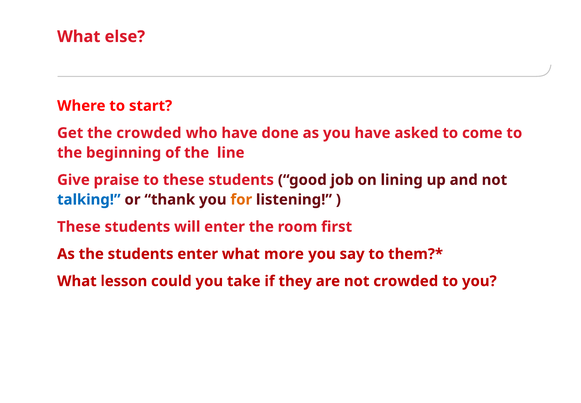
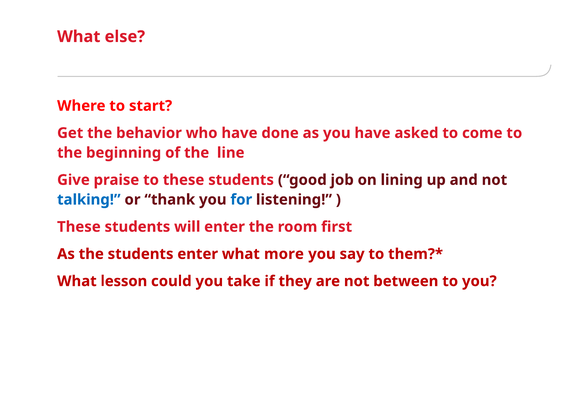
the crowded: crowded -> behavior (149, 133)
for colour: orange -> blue (241, 199)
not crowded: crowded -> between (406, 281)
